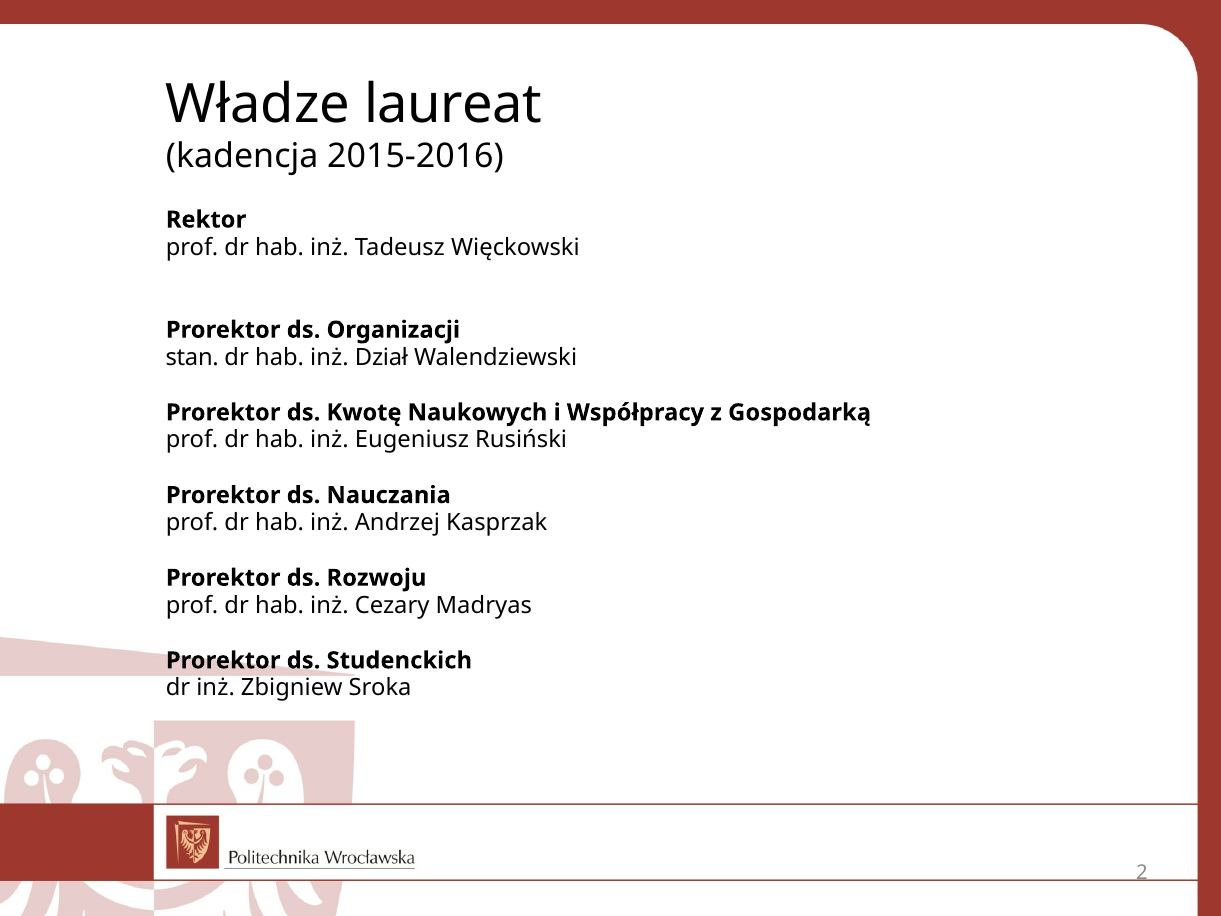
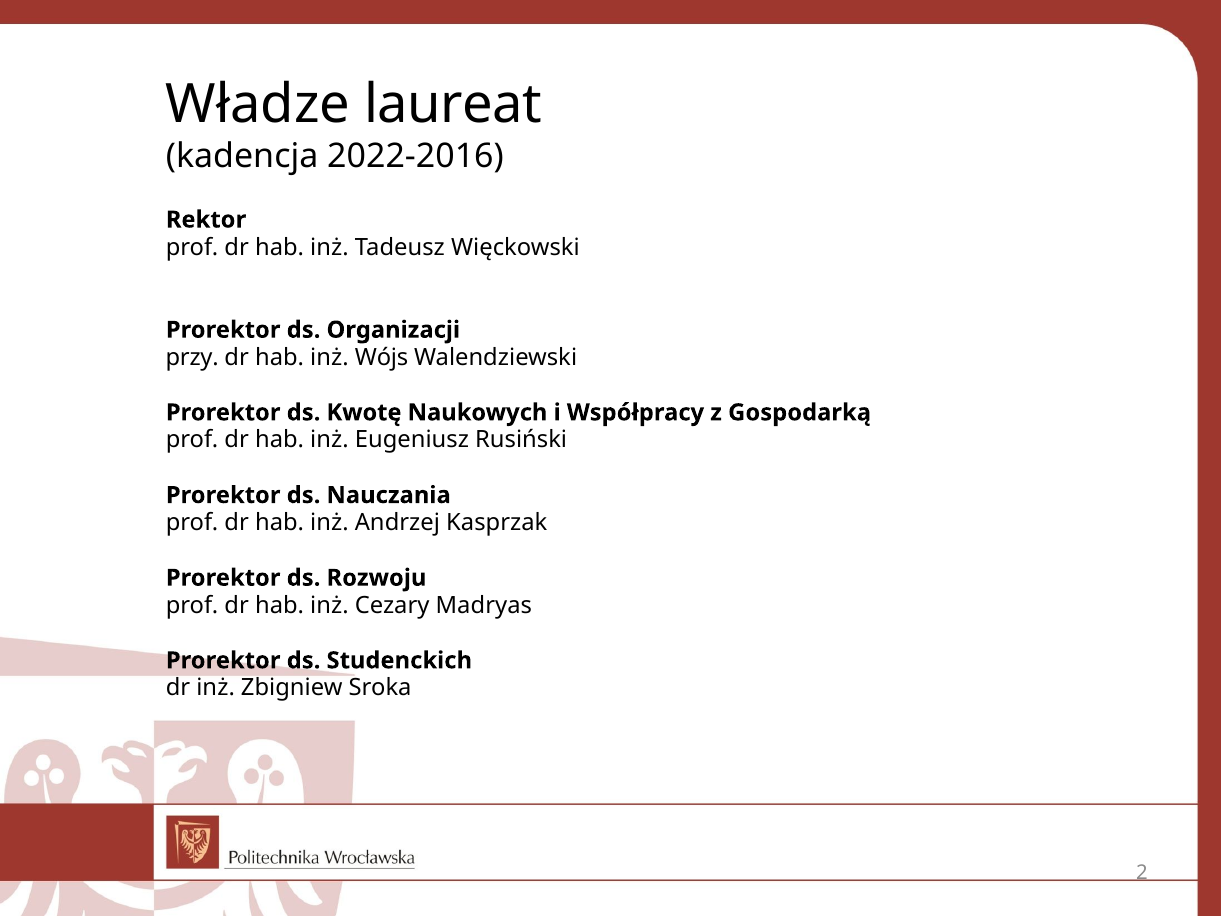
2015-2016: 2015-2016 -> 2022-2016 (416, 156)
stan: stan -> przy (192, 357)
Dział: Dział -> Wójs (382, 357)
